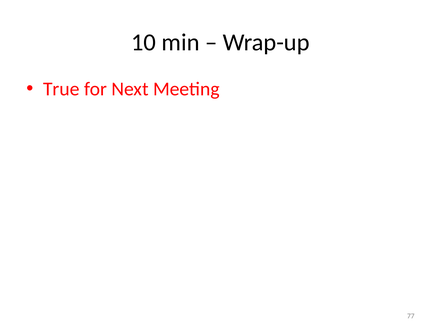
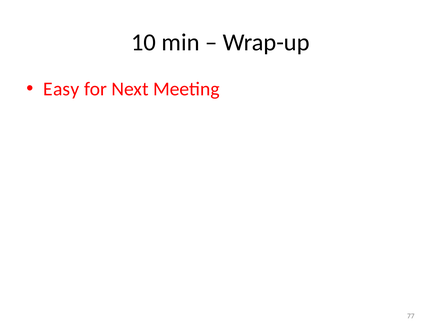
True: True -> Easy (61, 89)
